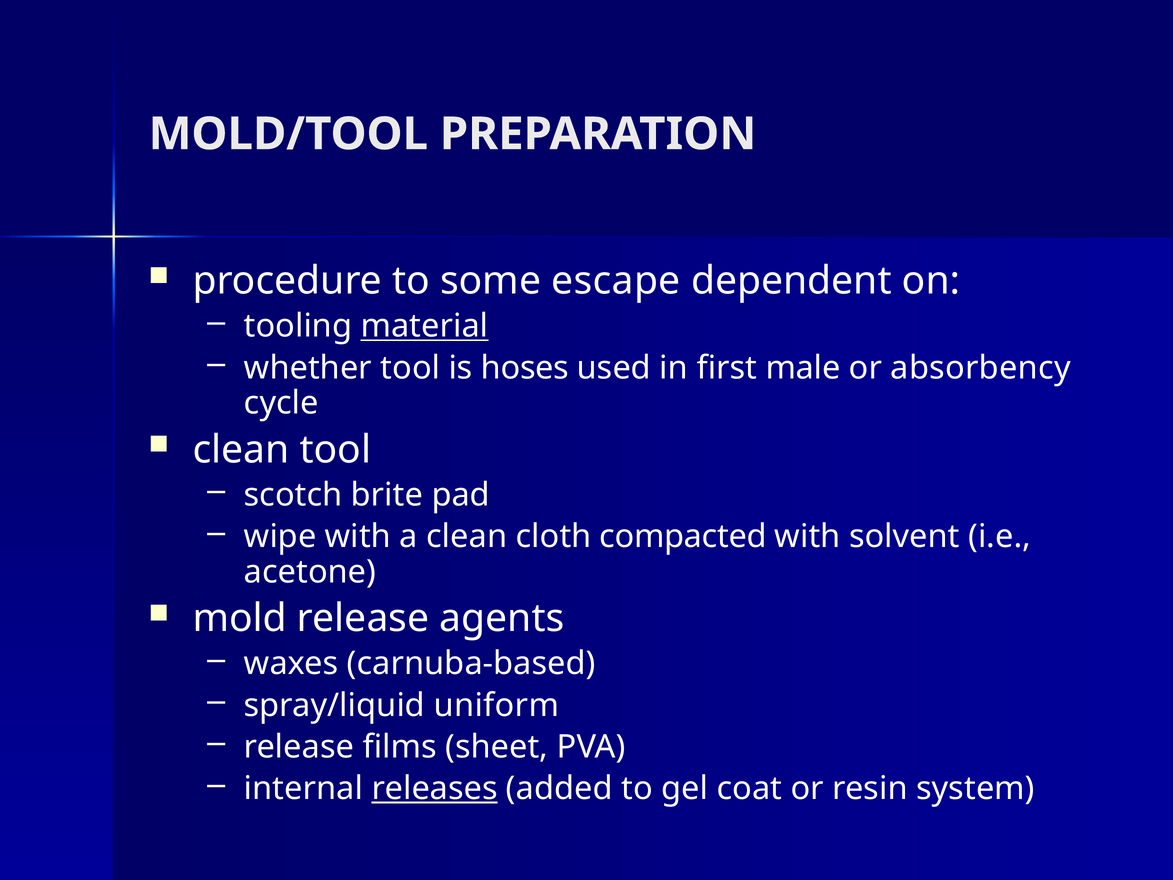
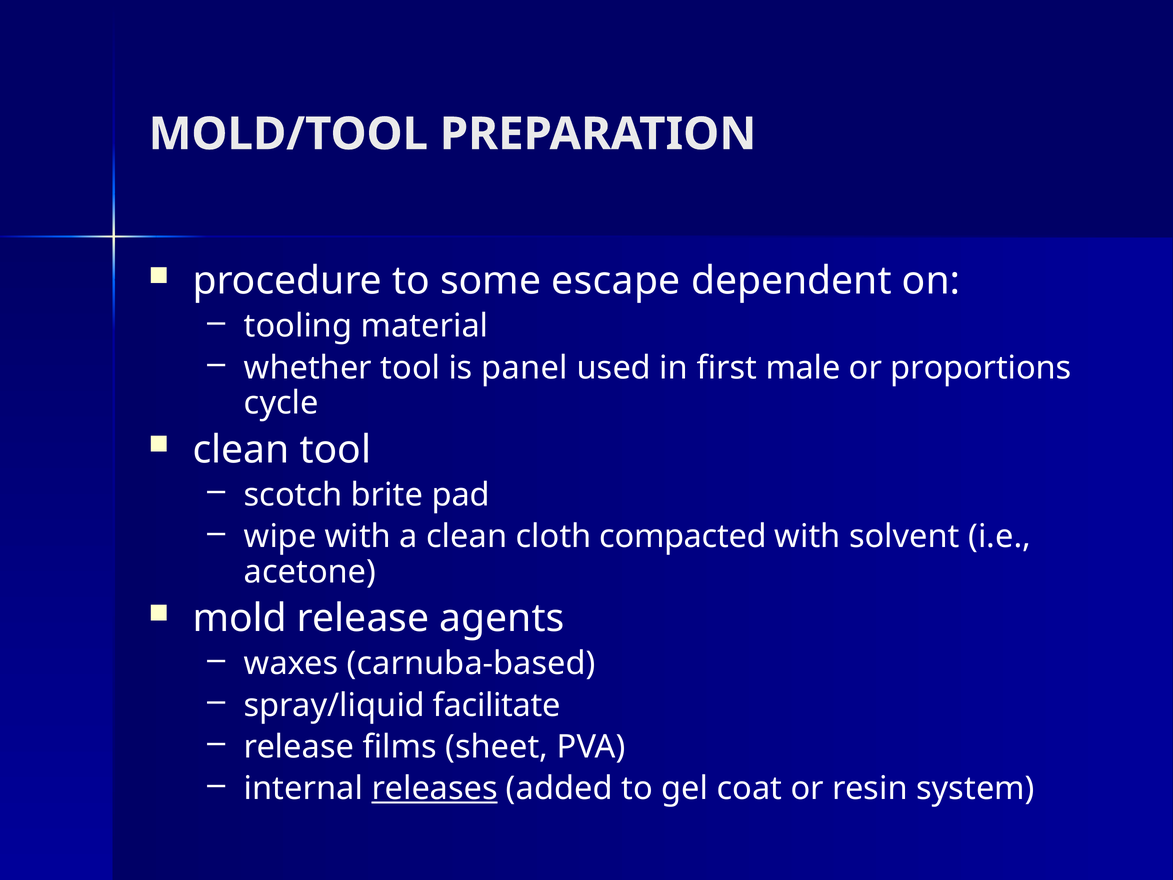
material underline: present -> none (424, 326)
hoses: hoses -> panel (525, 368)
absorbency: absorbency -> proportions (981, 368)
uniform: uniform -> facilitate (497, 705)
